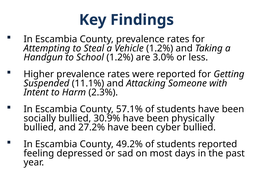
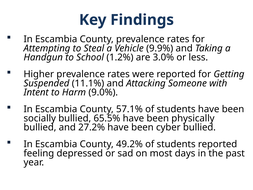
Vehicle 1.2%: 1.2% -> 9.9% (160, 48)
2.3%: 2.3% -> 9.0% (103, 92)
30.9%: 30.9% -> 65.5% (107, 118)
